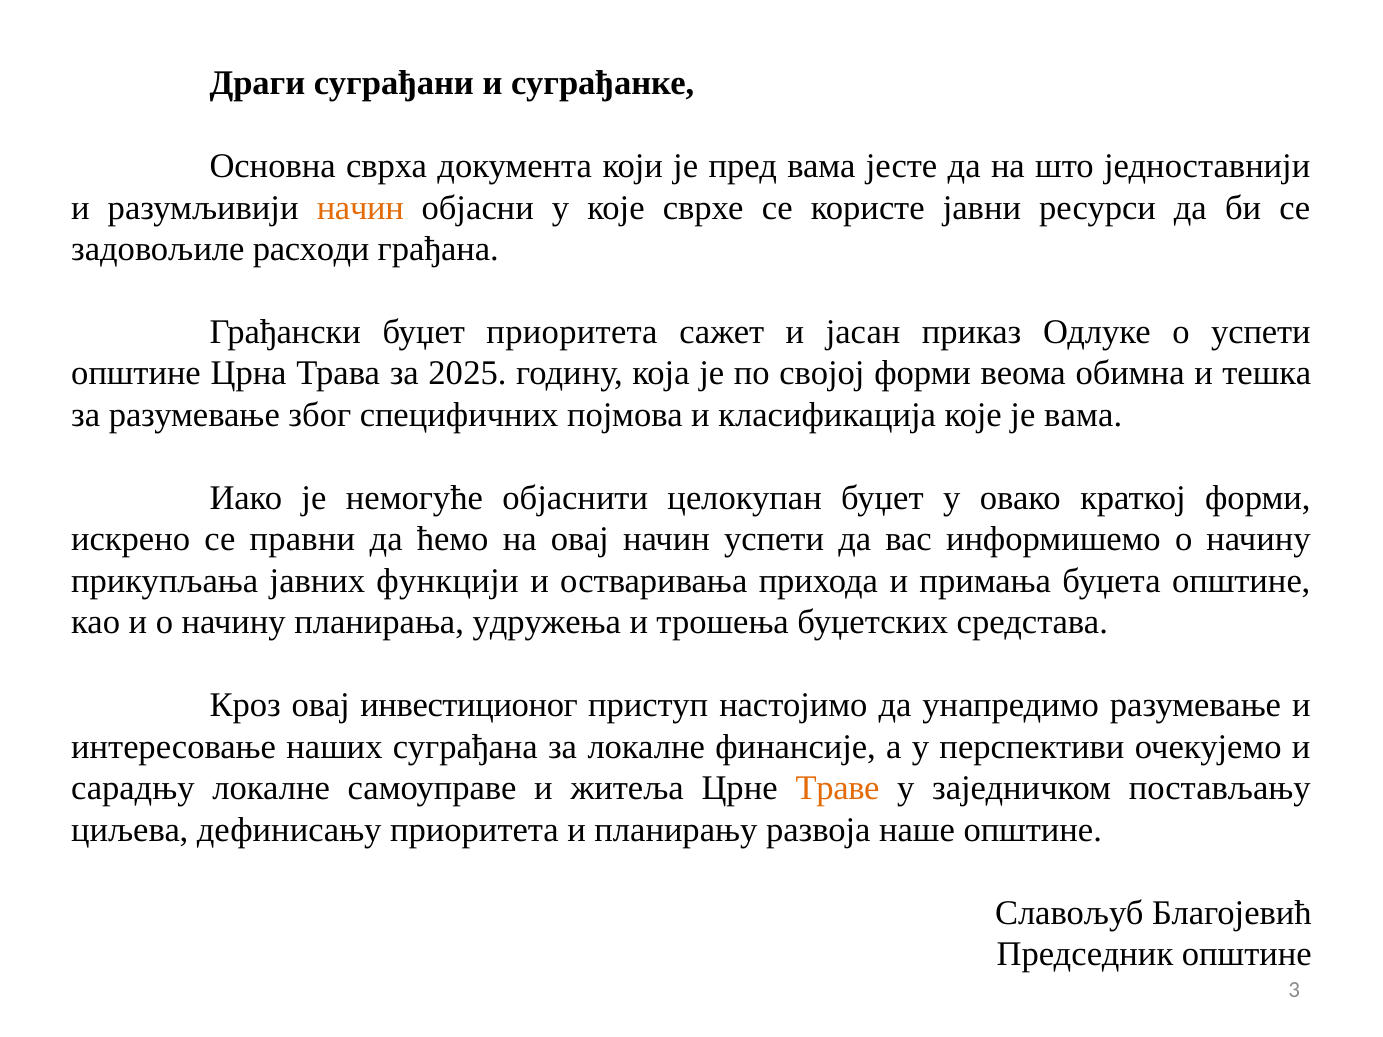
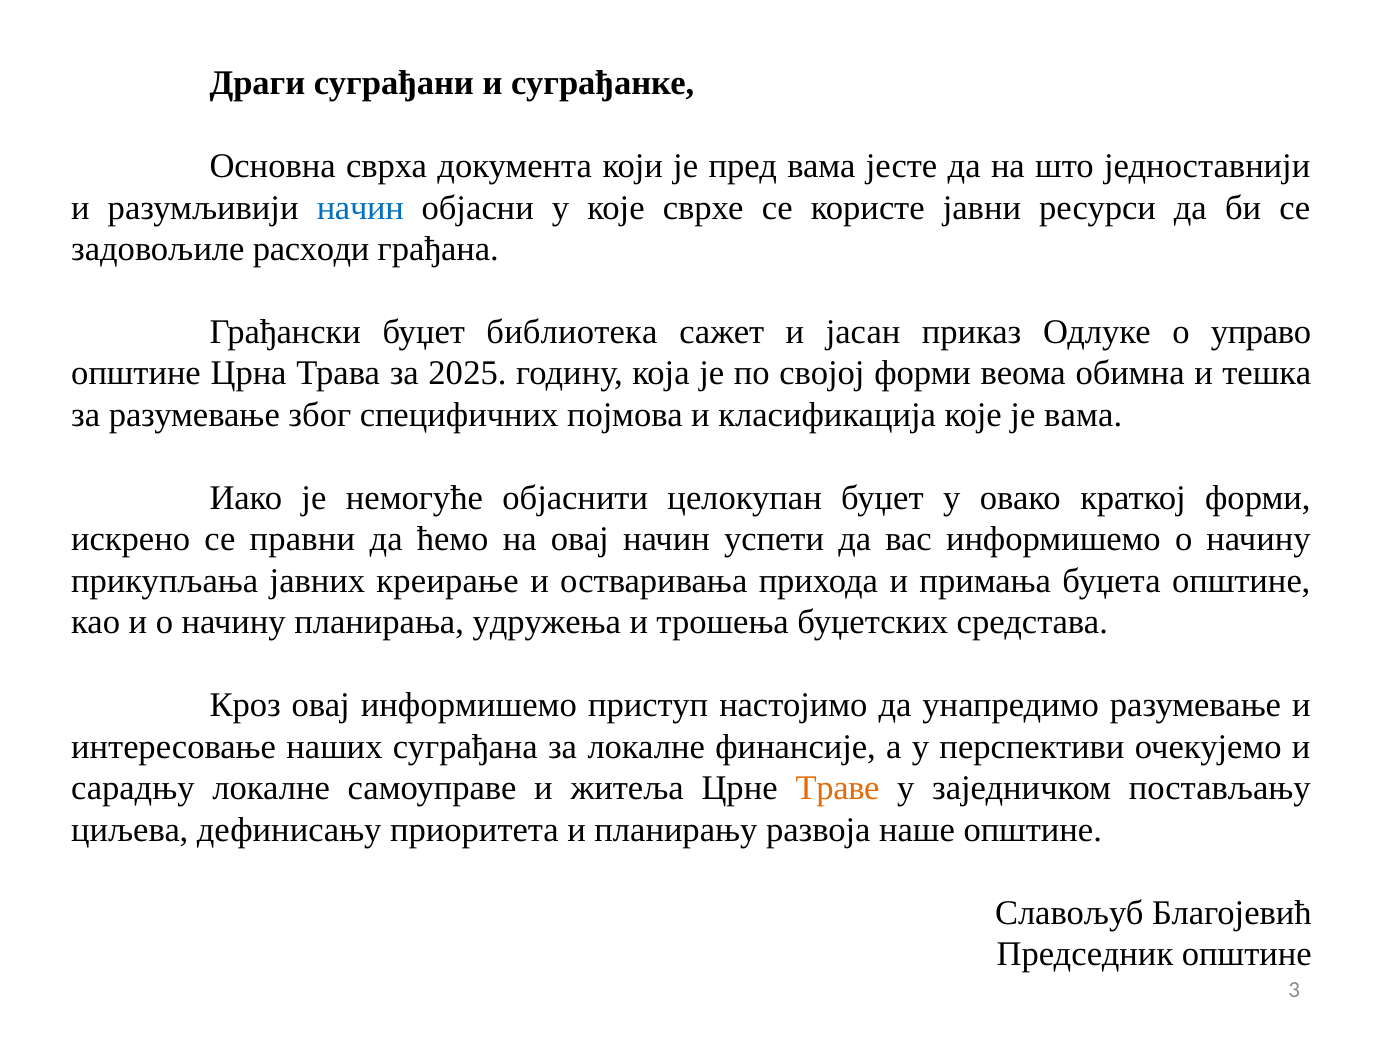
начин colour: orange -> blue (360, 208)
буџет приоритета: приоритета -> библиотека (572, 332)
о успети: успети -> управо (1261, 332)
функцији: функцији -> креирање (448, 581)
овај инвестиционог: инвестиционог -> информишемо (469, 706)
